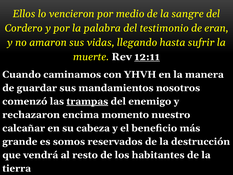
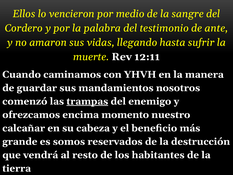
eran: eran -> ante (216, 28)
12:11 underline: present -> none (147, 57)
rechazaron: rechazaron -> ofrezcamos (31, 115)
